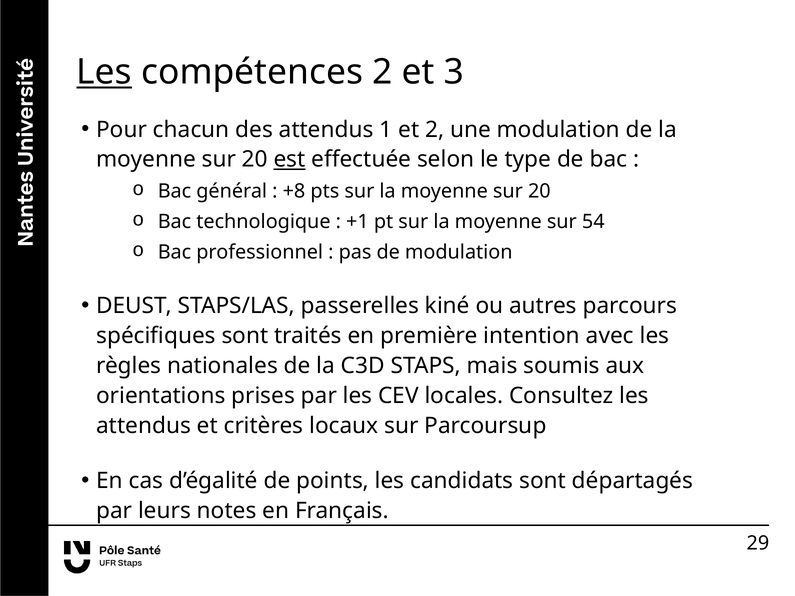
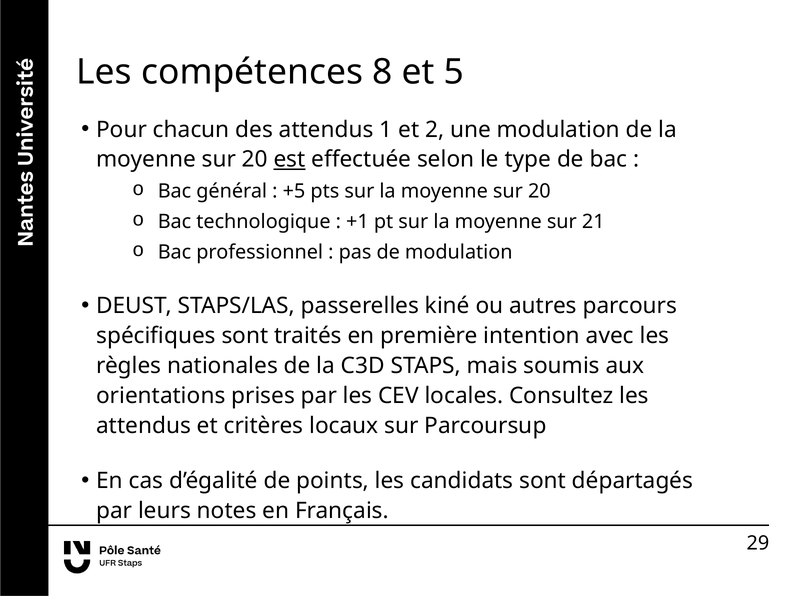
Les underline: present -> none (104, 72)
compétences 2: 2 -> 8 (382, 72)
3: 3 -> 5 (454, 72)
+8: +8 -> +5 (294, 191)
54: 54 -> 21 (593, 222)
